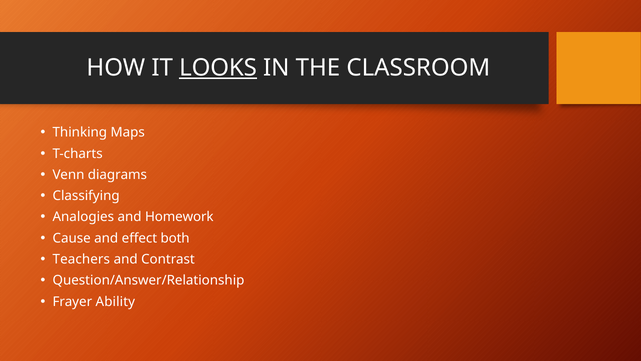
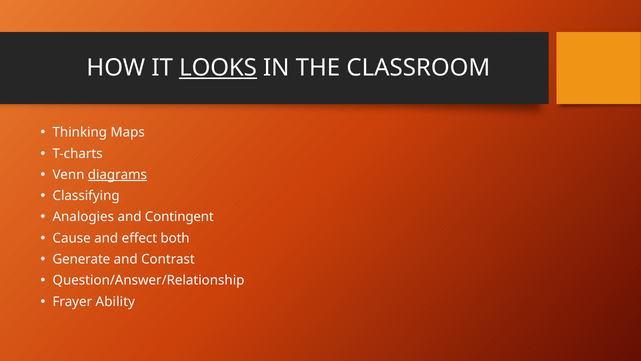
diagrams underline: none -> present (117, 175)
Homework: Homework -> Contingent (179, 217)
Teachers: Teachers -> Generate (81, 259)
